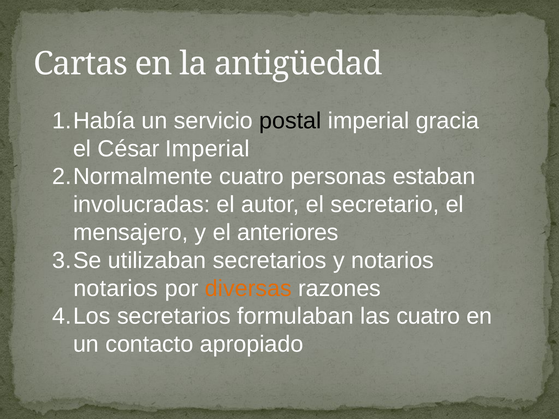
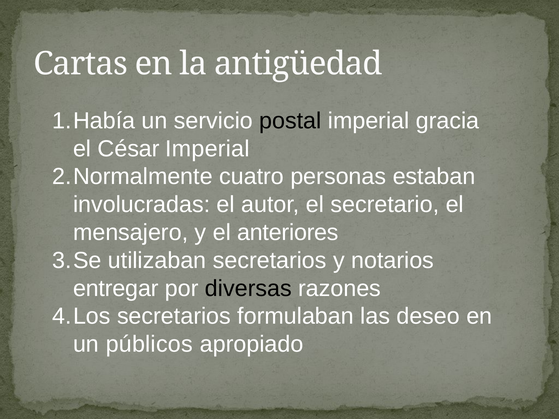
notarios: notarios -> entregar (116, 289)
diversas colour: orange -> black (248, 289)
las cuatro: cuatro -> deseo (428, 316)
contacto: contacto -> públicos (149, 344)
